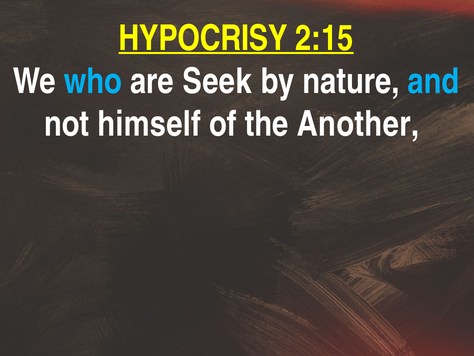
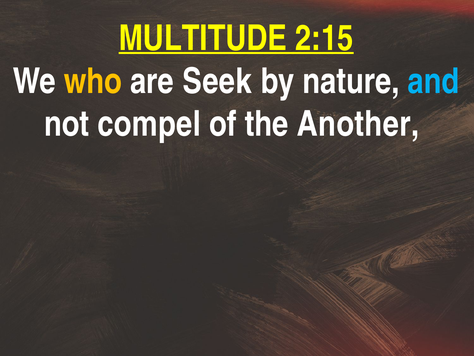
HYPOCRISY: HYPOCRISY -> MULTITUDE (203, 39)
who colour: light blue -> yellow (93, 81)
himself: himself -> compel (149, 124)
